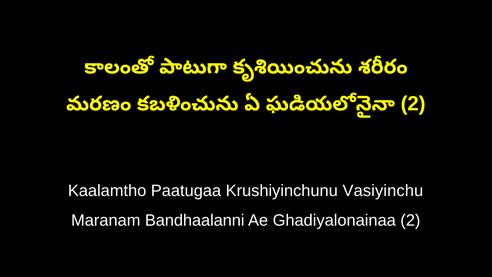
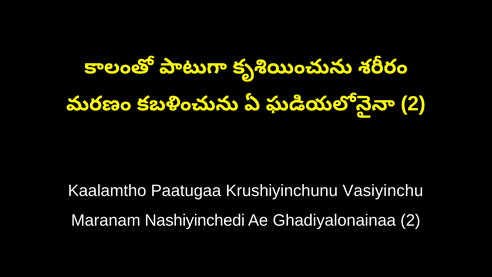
Bandhaalanni: Bandhaalanni -> Nashiyinchedi (195, 220)
